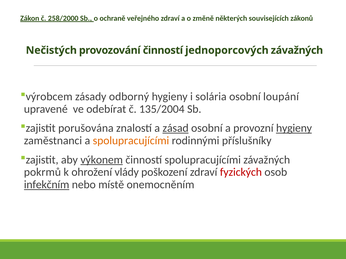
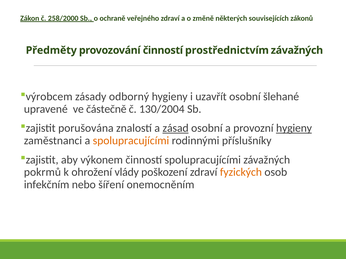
Nečistých: Nečistých -> Předměty (51, 50)
jednoporcových: jednoporcových -> prostřednictvím (227, 50)
solária: solária -> uzavřít (211, 97)
loupání: loupání -> šlehané (281, 97)
odebírat: odebírat -> částečně (106, 109)
135/2004: 135/2004 -> 130/2004 (162, 109)
výkonem underline: present -> none (102, 160)
fyzických colour: red -> orange (241, 172)
infekčním underline: present -> none (47, 185)
místě: místě -> šíření (111, 185)
